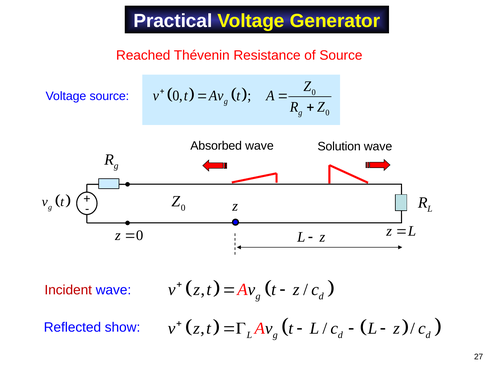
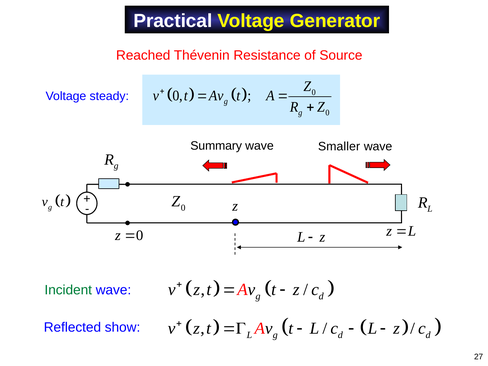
Voltage source: source -> steady (109, 96)
Absorbed: Absorbed -> Summary (216, 146)
Solution: Solution -> Smaller (339, 146)
Incident colour: red -> green (68, 290)
